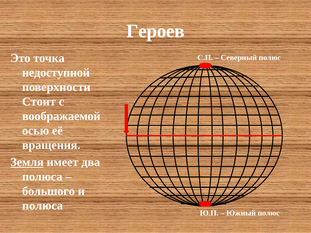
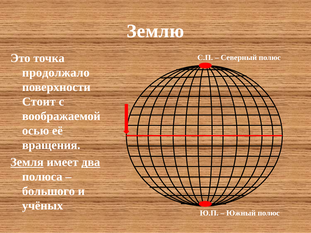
Героев: Героев -> Землю (155, 31)
недоступной: недоступной -> продолжало (56, 73)
два underline: none -> present (91, 162)
полюса: полюса -> учёных (43, 206)
